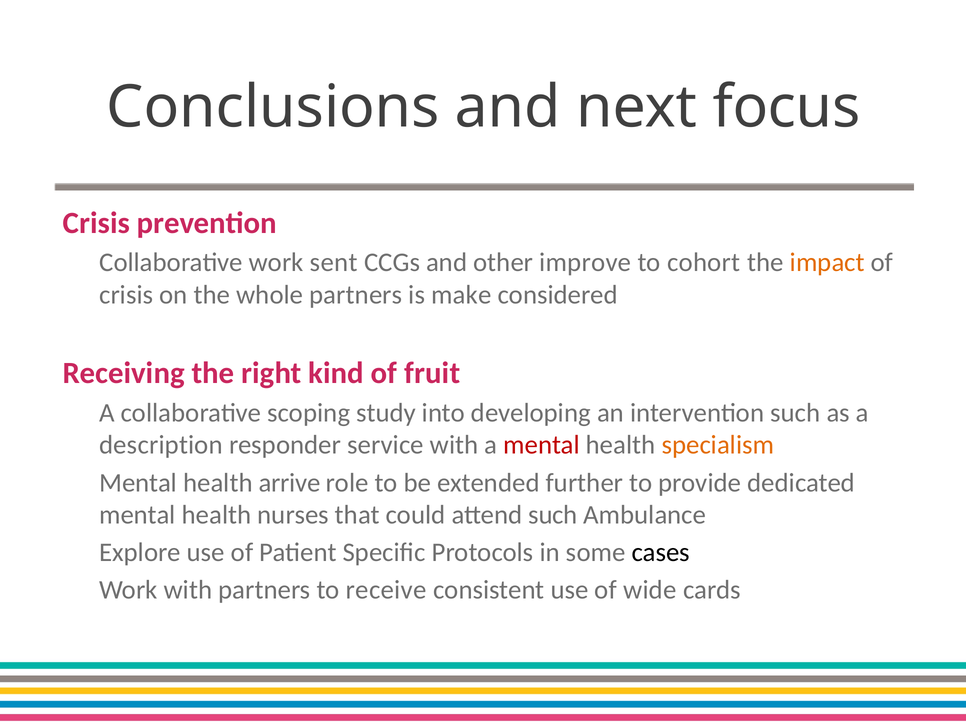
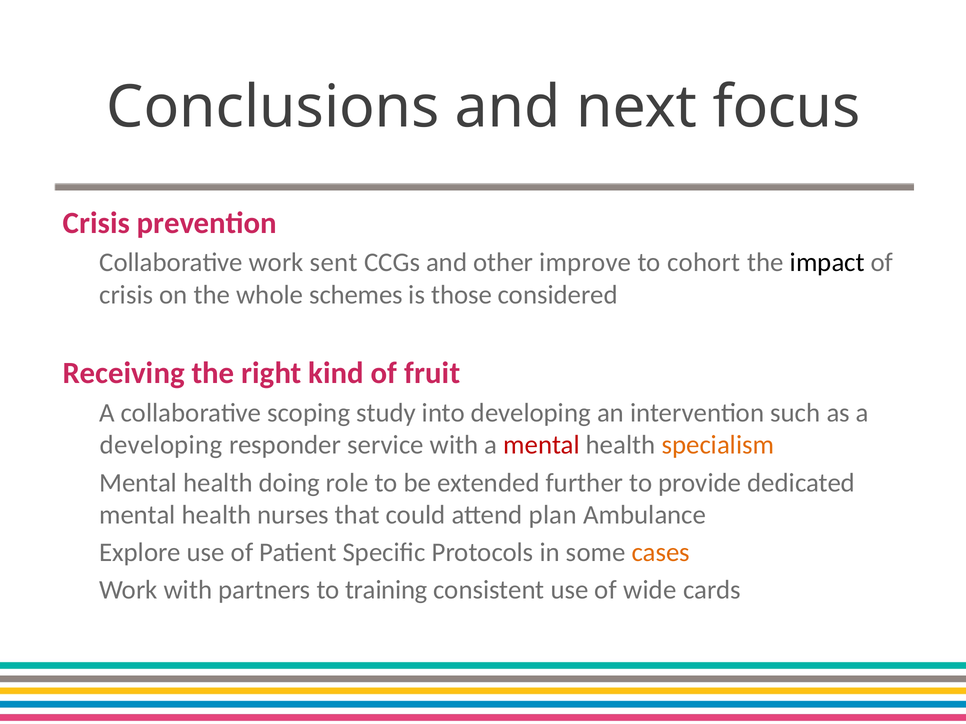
impact colour: orange -> black (827, 263)
whole partners: partners -> schemes (356, 295)
make: make -> those (462, 295)
description: description -> developing (161, 445)
arrive: arrive -> doing (289, 483)
attend such: such -> plan (553, 515)
cases colour: black -> orange (661, 553)
receive: receive -> training (386, 590)
